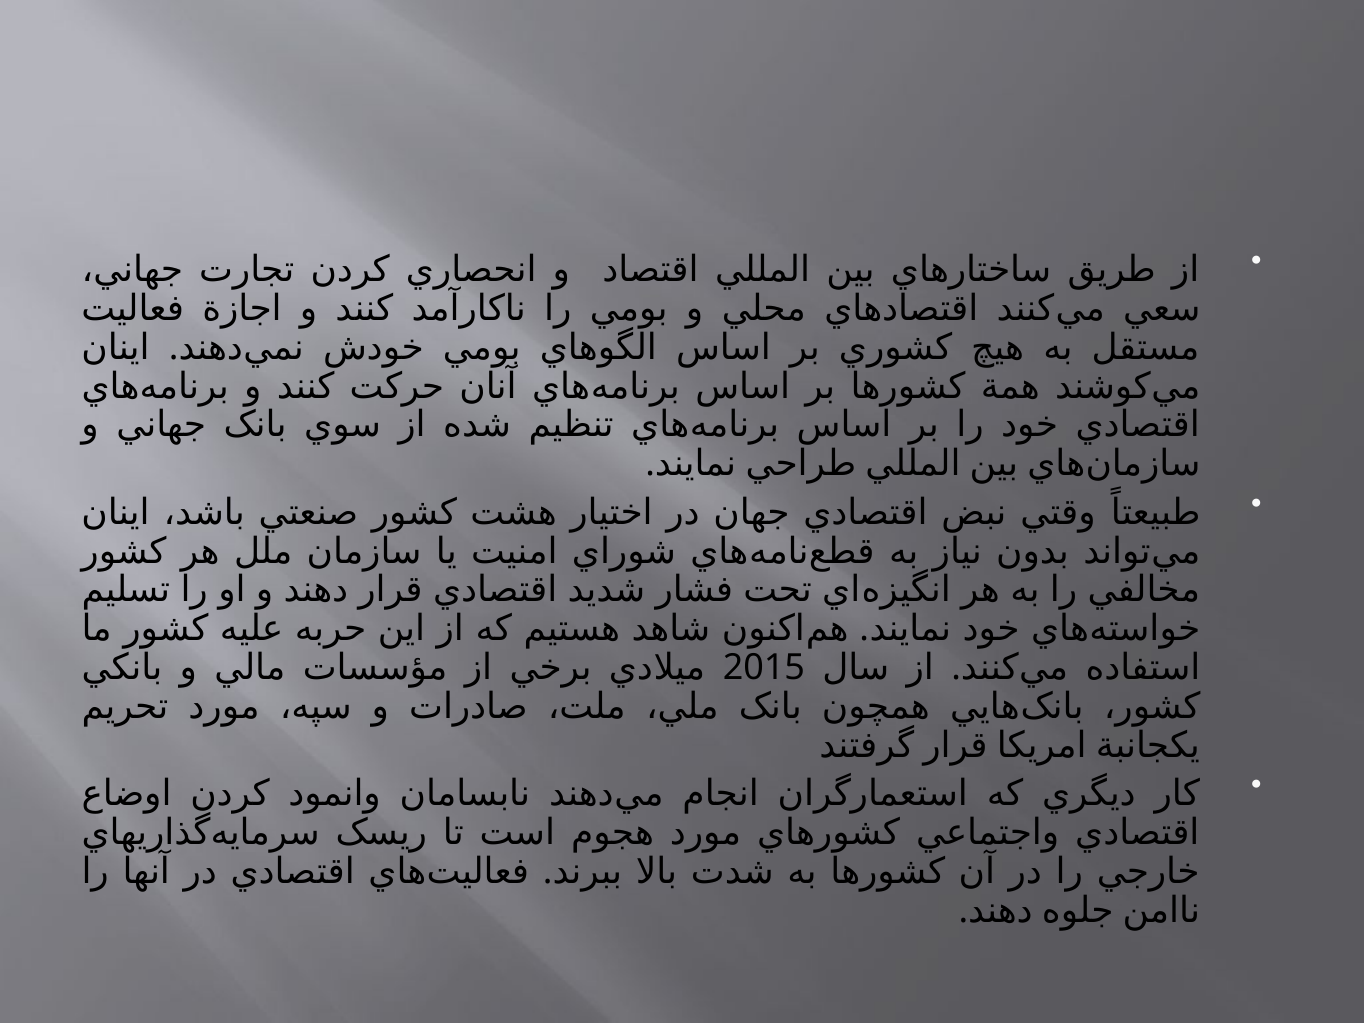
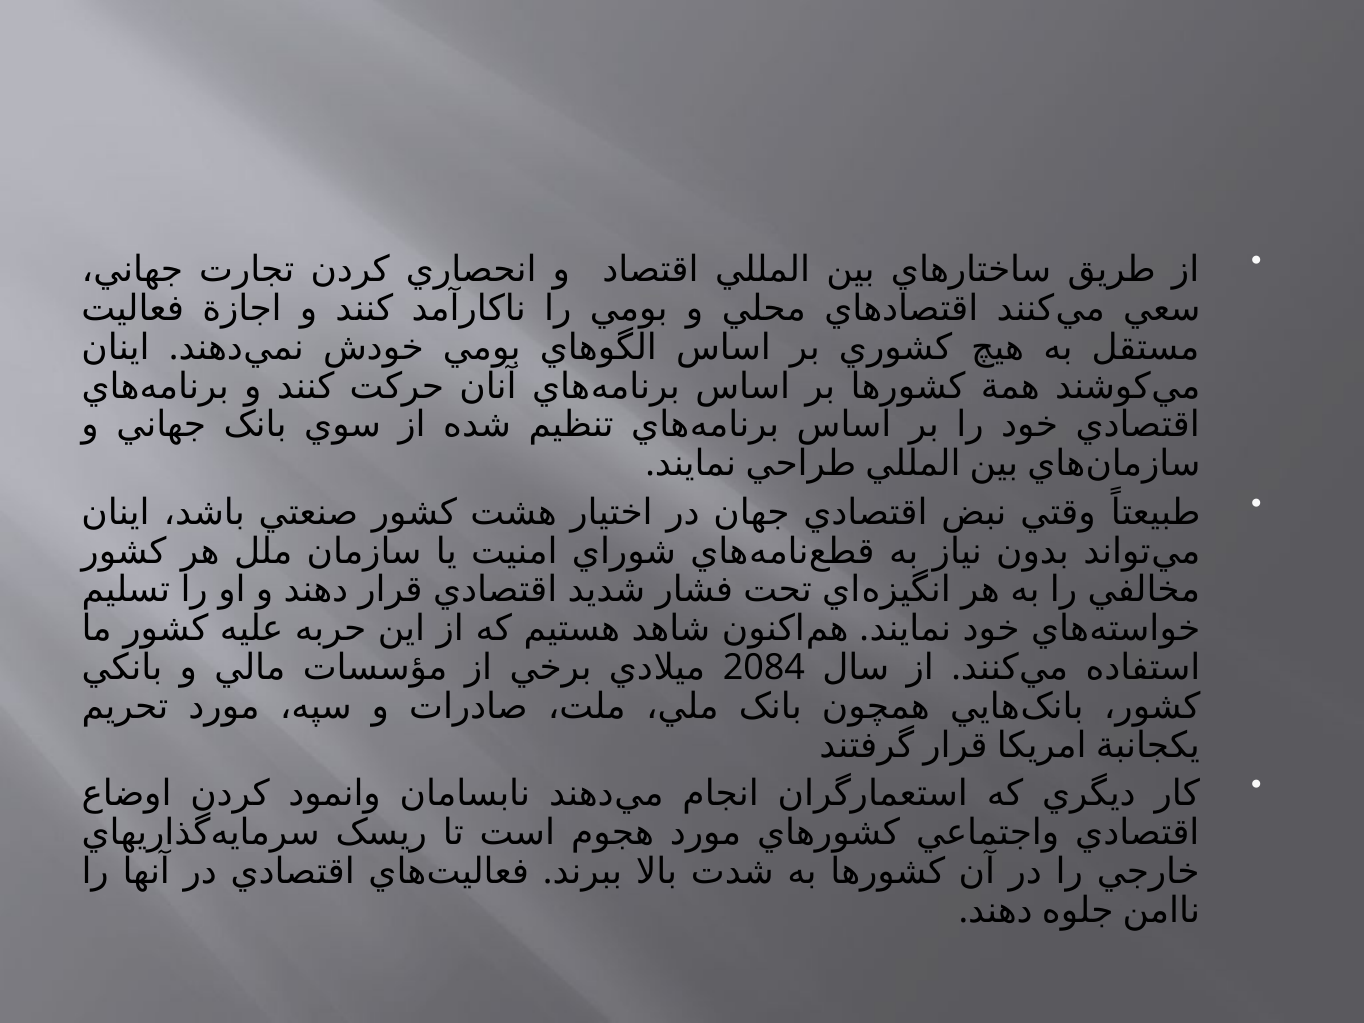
2015: 2015 -> 2084 (764, 668)
